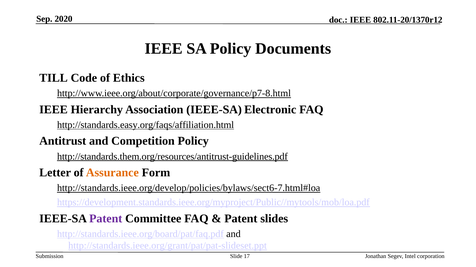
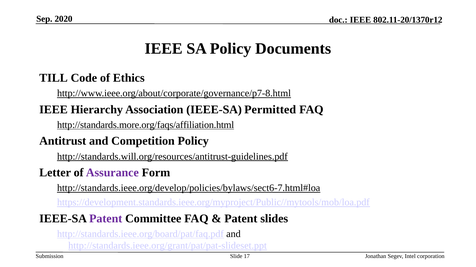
Electronic: Electronic -> Permitted (270, 110)
http://standards.easy.org/faqs/affiliation.html: http://standards.easy.org/faqs/affiliation.html -> http://standards.more.org/faqs/affiliation.html (146, 125)
http://standards.them.org/resources/antitrust-guidelines.pdf: http://standards.them.org/resources/antitrust-guidelines.pdf -> http://standards.will.org/resources/antitrust-guidelines.pdf (172, 157)
Assurance colour: orange -> purple (112, 173)
